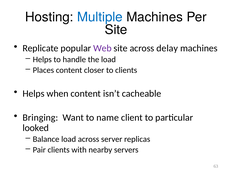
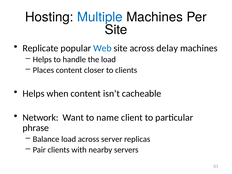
Web colour: purple -> blue (102, 48)
Bringing: Bringing -> Network (41, 118)
looked: looked -> phrase (36, 128)
